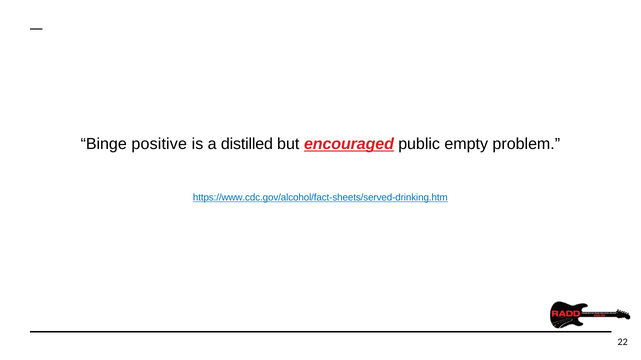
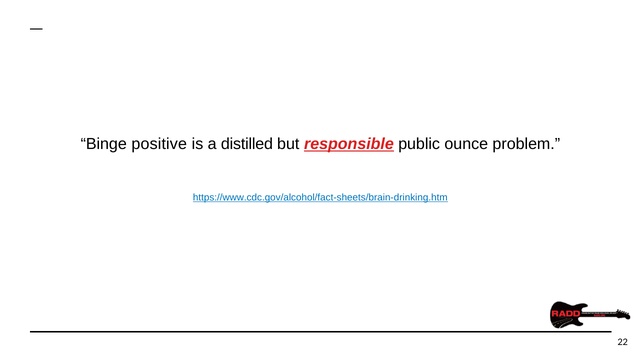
encouraged: encouraged -> responsible (349, 144)
empty: empty -> ounce (466, 144)
https://www.cdc.gov/alcohol/fact-sheets/served-drinking.htm: https://www.cdc.gov/alcohol/fact-sheets/served-drinking.htm -> https://www.cdc.gov/alcohol/fact-sheets/brain-drinking.htm (320, 198)
